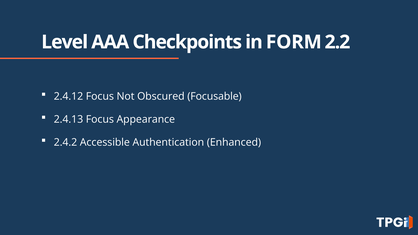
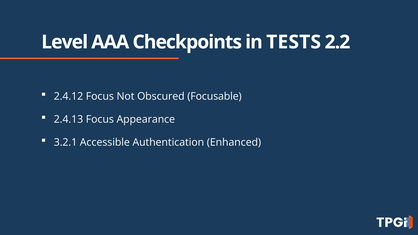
FORM: FORM -> TESTS (294, 42)
2.4.2: 2.4.2 -> 3.2.1 (65, 143)
